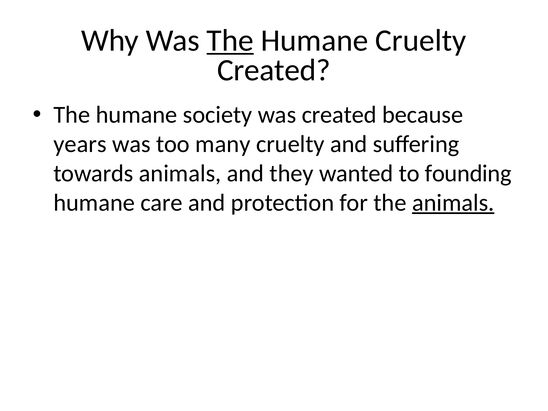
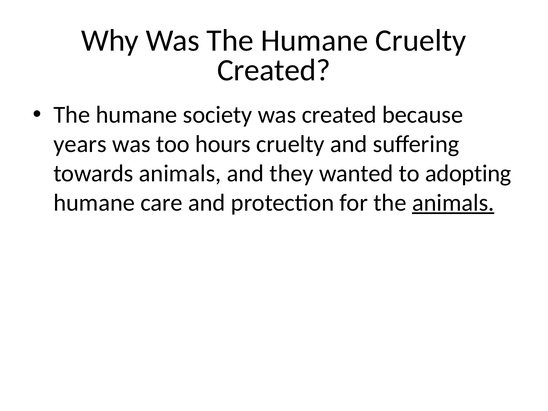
The underline: present -> none (230, 40)
many: many -> hours (223, 144)
founding: founding -> adopting (468, 173)
